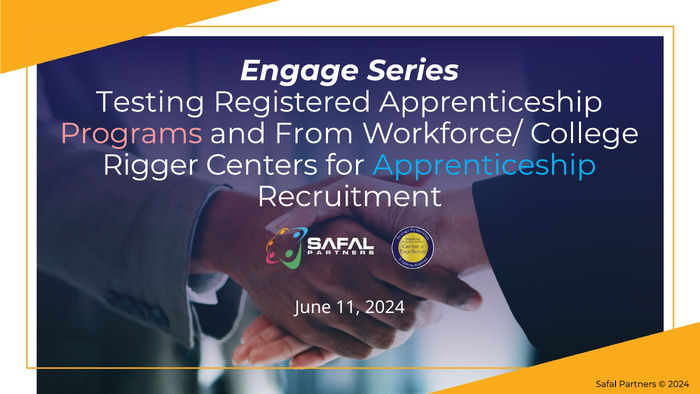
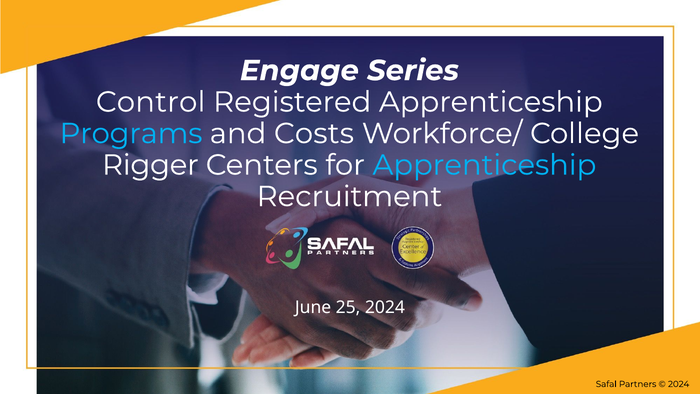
Testing: Testing -> Control (151, 102)
Programs colour: pink -> light blue (131, 133)
From: From -> Costs (314, 133)
11: 11 -> 25 (348, 307)
